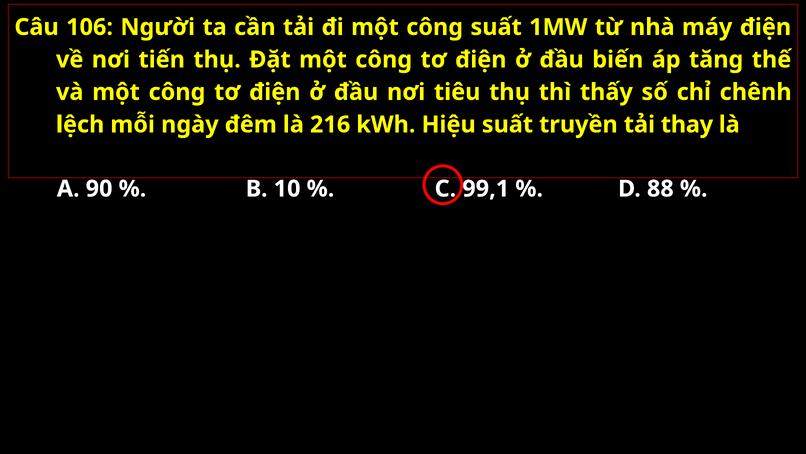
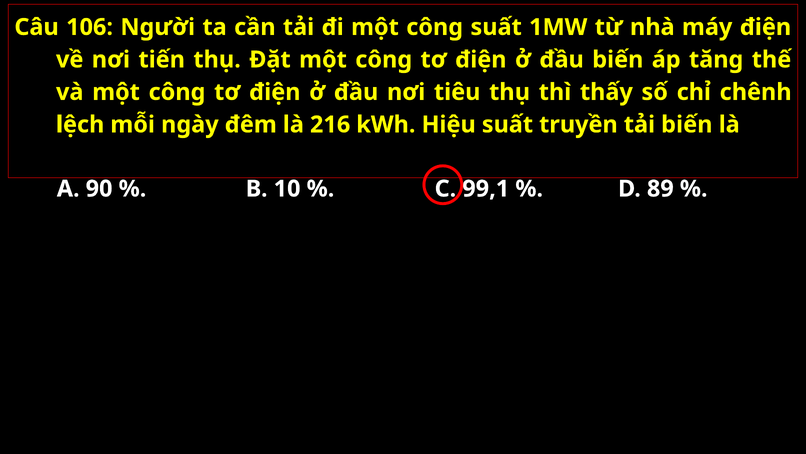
tải thay: thay -> biến (687, 124)
88: 88 -> 89 (660, 189)
